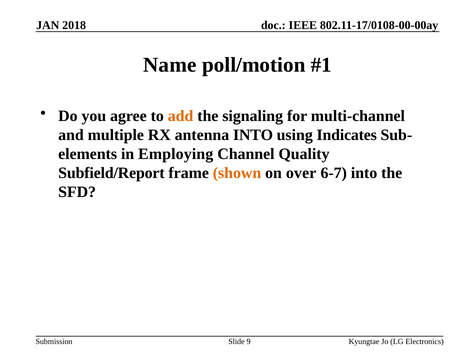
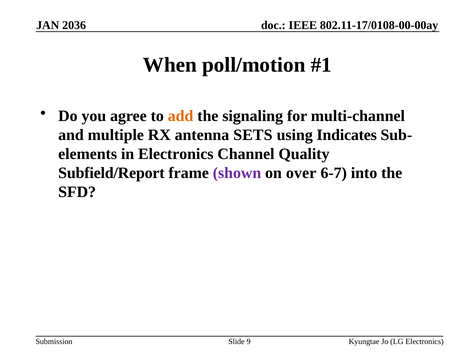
2018: 2018 -> 2036 (74, 25)
Name: Name -> When (170, 65)
antenna INTO: INTO -> SETS (253, 135)
in Employing: Employing -> Electronics (176, 154)
shown colour: orange -> purple (237, 173)
